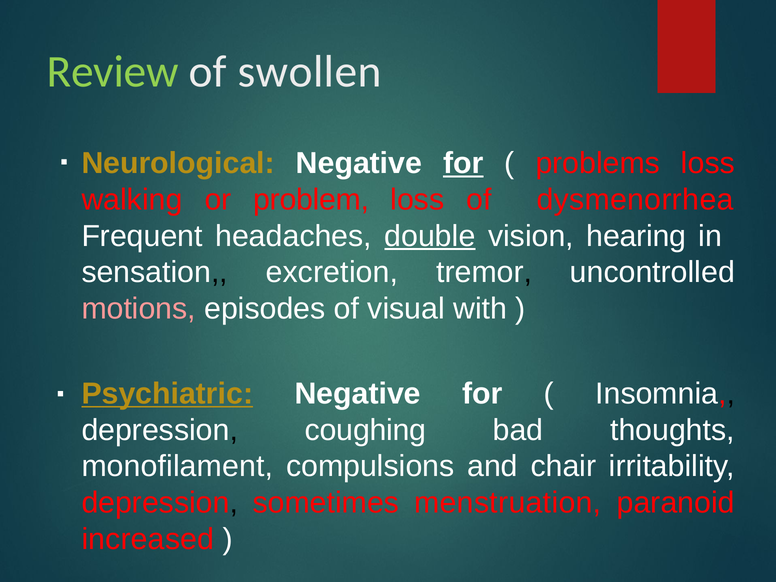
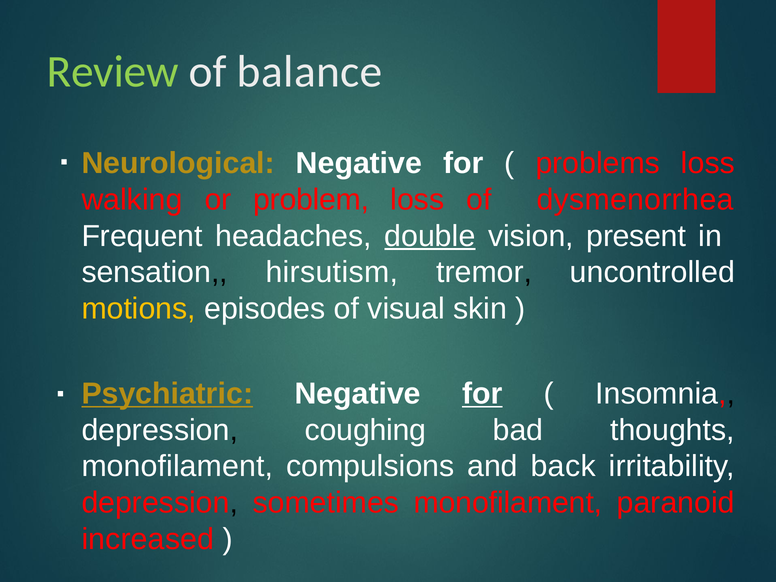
swollen: swollen -> balance (310, 72)
for underline: present -> none (463, 163)
hearing: hearing -> present (636, 236)
excretion: excretion -> hirsutism (332, 272)
motions colour: pink -> yellow (139, 309)
with: with -> skin (480, 309)
for underline: none -> present (482, 394)
chair: chair -> back (563, 466)
sometimes menstruation: menstruation -> monofilament (508, 503)
